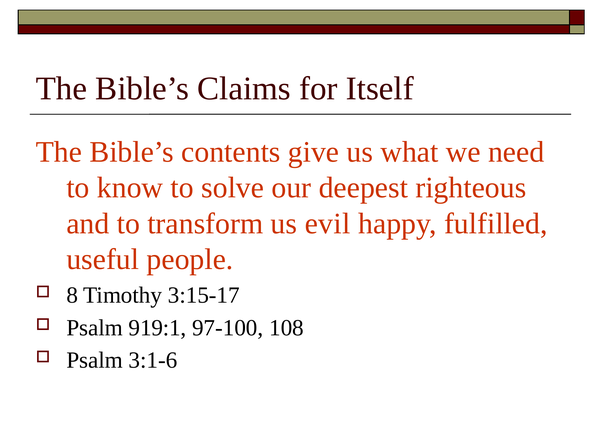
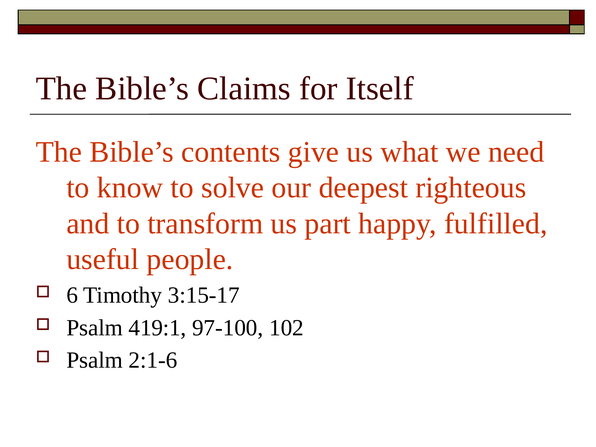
evil: evil -> part (328, 224)
8: 8 -> 6 (72, 295)
919:1: 919:1 -> 419:1 (157, 328)
108: 108 -> 102 (286, 328)
3:1-6: 3:1-6 -> 2:1-6 (153, 360)
